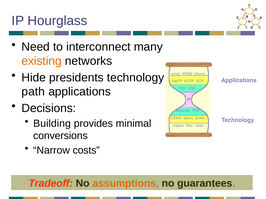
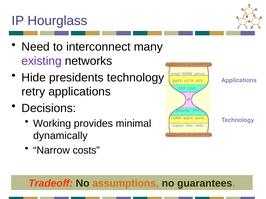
existing colour: orange -> purple (42, 61)
path: path -> retry (33, 92)
Building: Building -> Working (52, 124)
conversions: conversions -> dynamically (60, 136)
